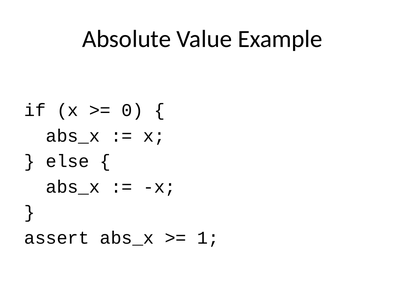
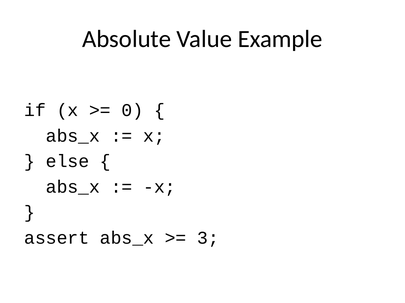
1: 1 -> 3 (208, 238)
